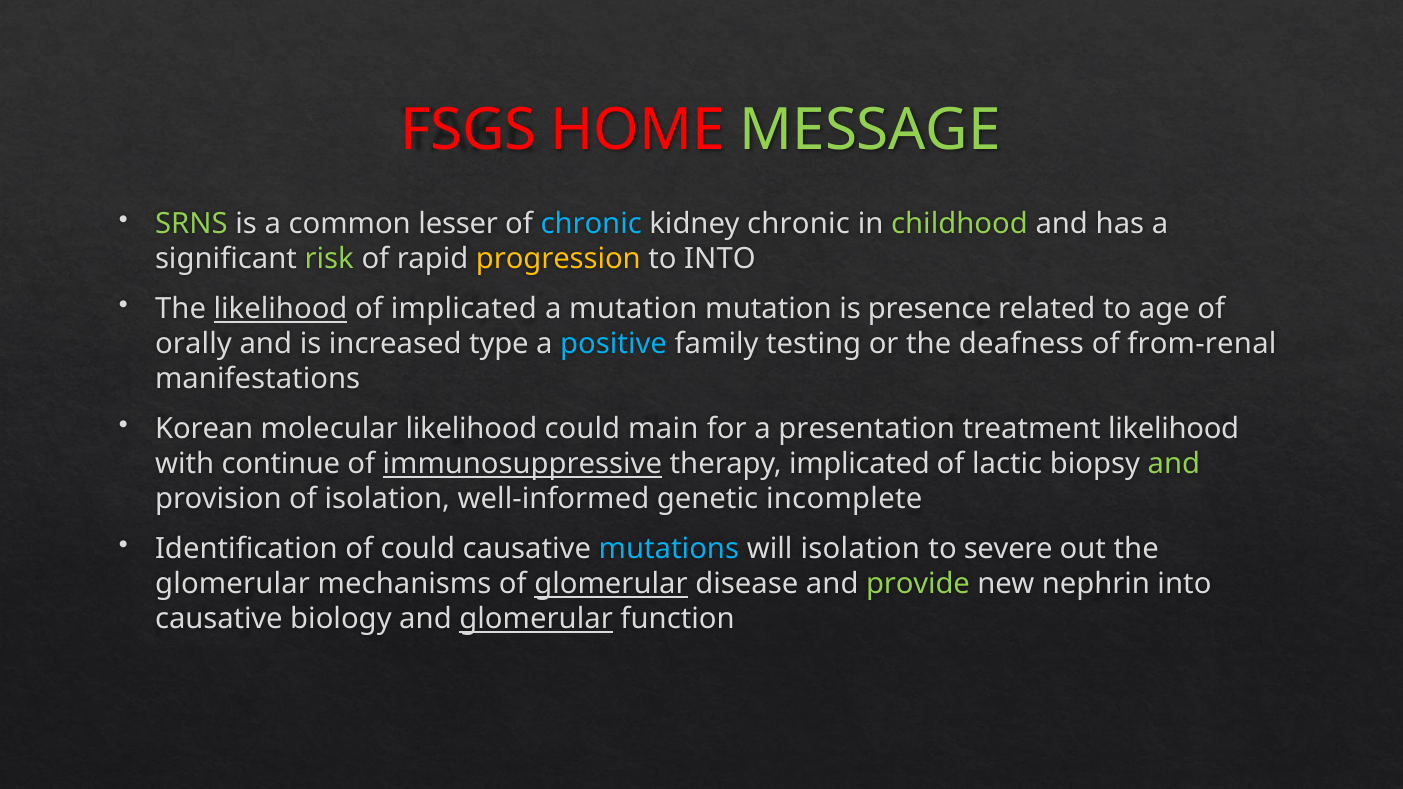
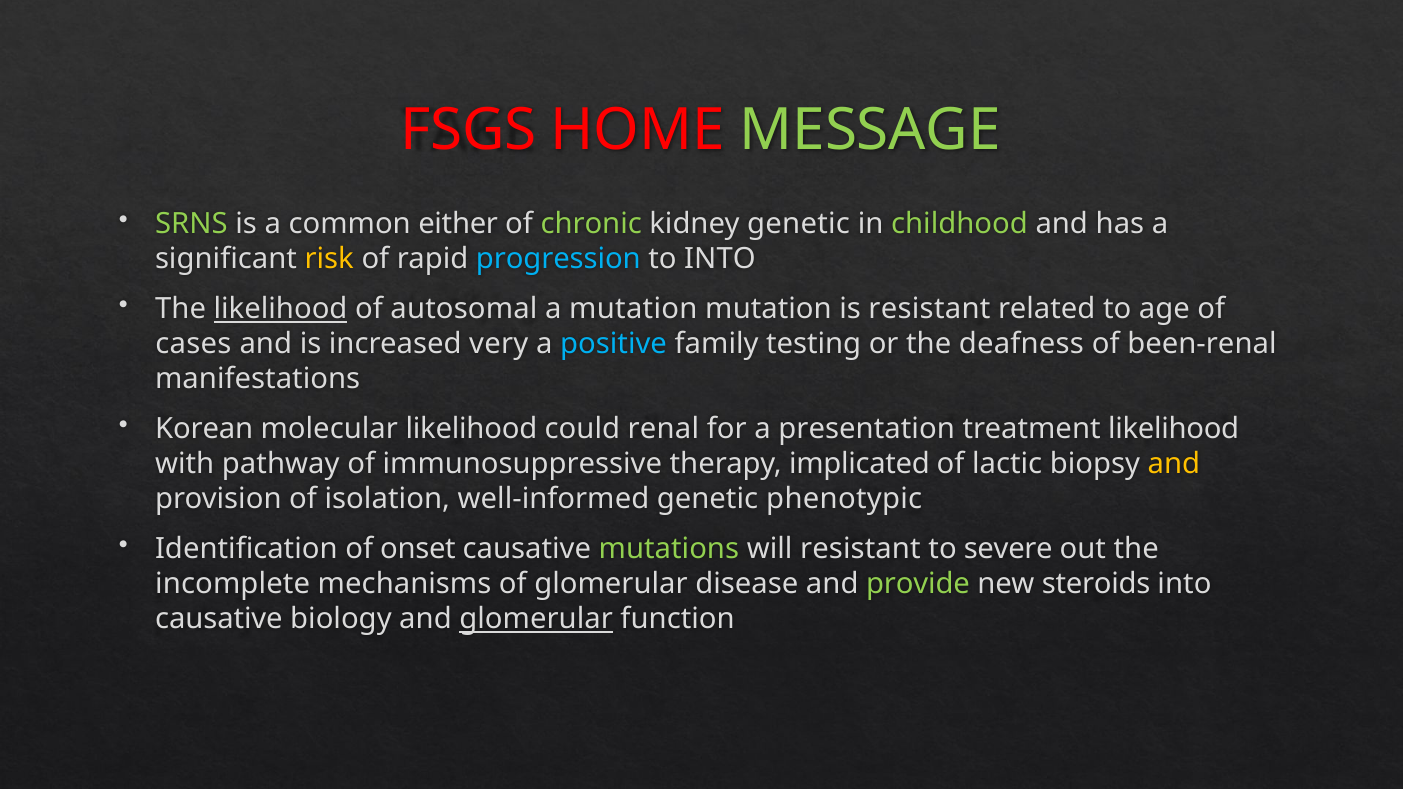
lesser: lesser -> either (458, 224)
chronic colour: light blue -> light green (591, 224)
kidney chronic: chronic -> genetic (799, 224)
risk colour: light green -> yellow (329, 259)
progression colour: yellow -> light blue (558, 259)
of implicated: implicated -> autosomal (464, 309)
is presence: presence -> resistant (929, 309)
orally: orally -> cases (193, 344)
type: type -> very (499, 344)
from-renal: from-renal -> been-renal (1202, 344)
main: main -> renal (663, 429)
continue: continue -> pathway (281, 464)
immunosuppressive underline: present -> none (522, 464)
and colour: light green -> yellow (1174, 464)
incomplete: incomplete -> phenotypic (844, 499)
of could: could -> onset (418, 549)
mutations colour: light blue -> light green (669, 549)
will isolation: isolation -> resistant (860, 549)
glomerular: glomerular -> incomplete (233, 584)
glomerular underline: present -> none (611, 584)
nephrin: nephrin -> steroids (1096, 584)
